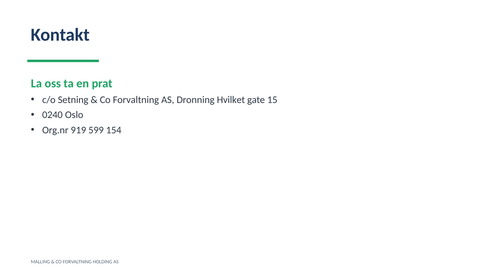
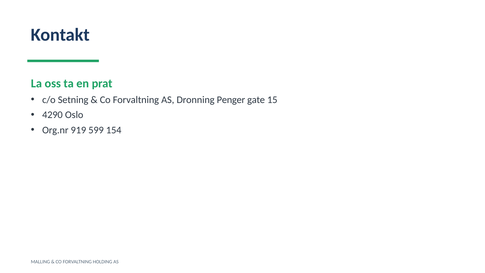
Hvilket: Hvilket -> Penger (231, 100)
0240: 0240 -> 4290 (52, 115)
